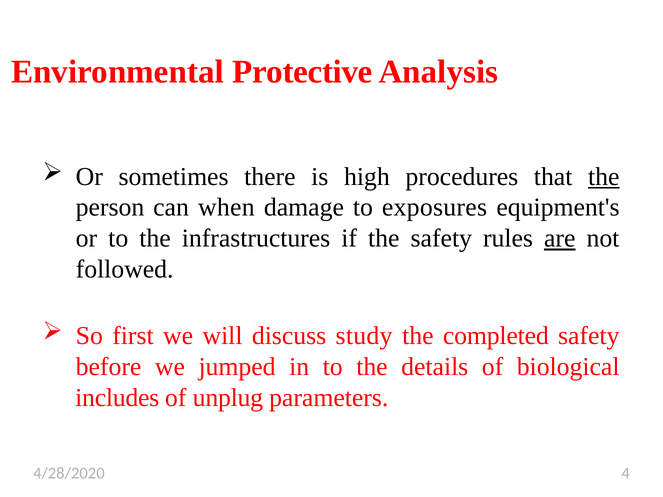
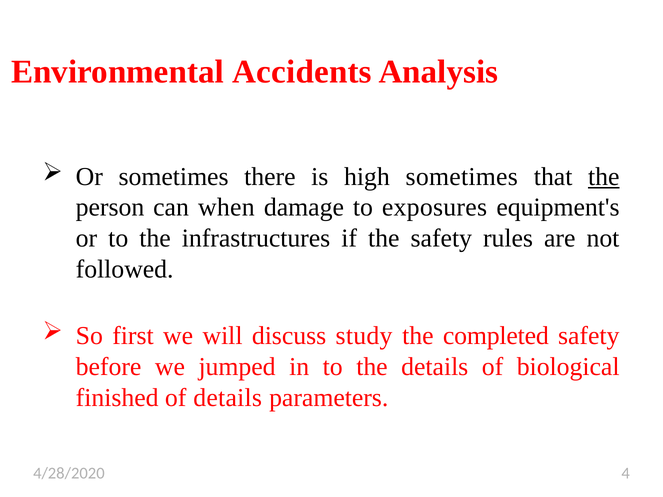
Protective: Protective -> Accidents (302, 72)
high procedures: procedures -> sometimes (462, 177)
are underline: present -> none (560, 239)
includes: includes -> finished (117, 398)
of unplug: unplug -> details (228, 398)
